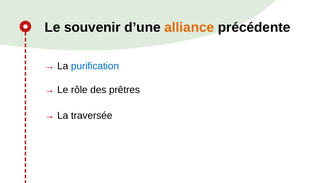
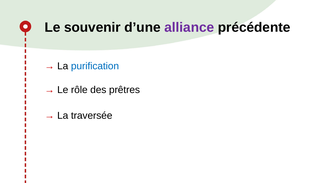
alliance colour: orange -> purple (189, 28)
